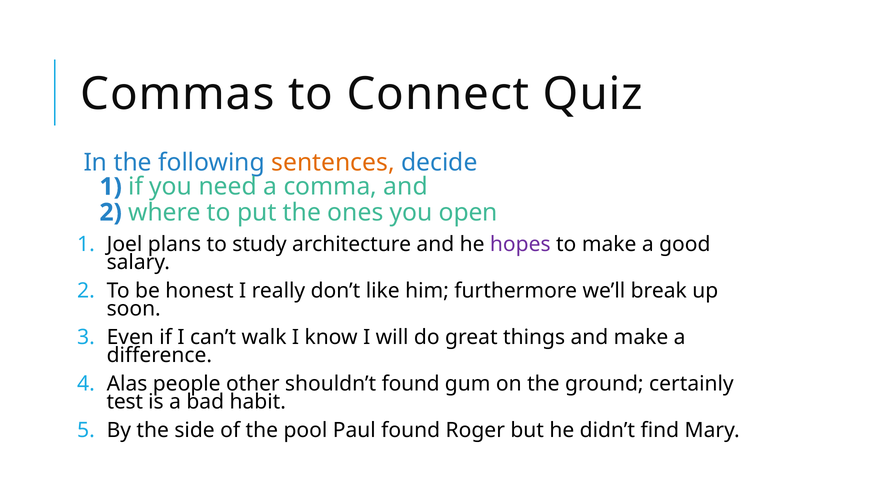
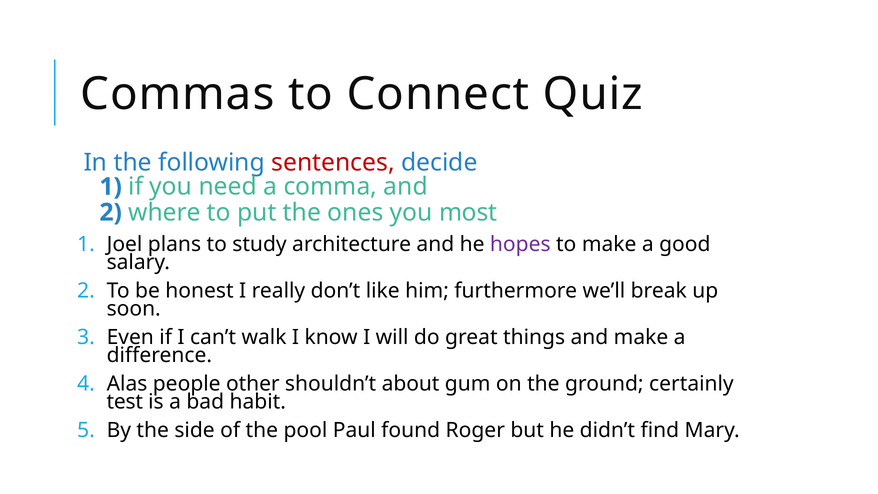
sentences colour: orange -> red (333, 162)
open: open -> most (468, 212)
shouldn’t found: found -> about (411, 384)
